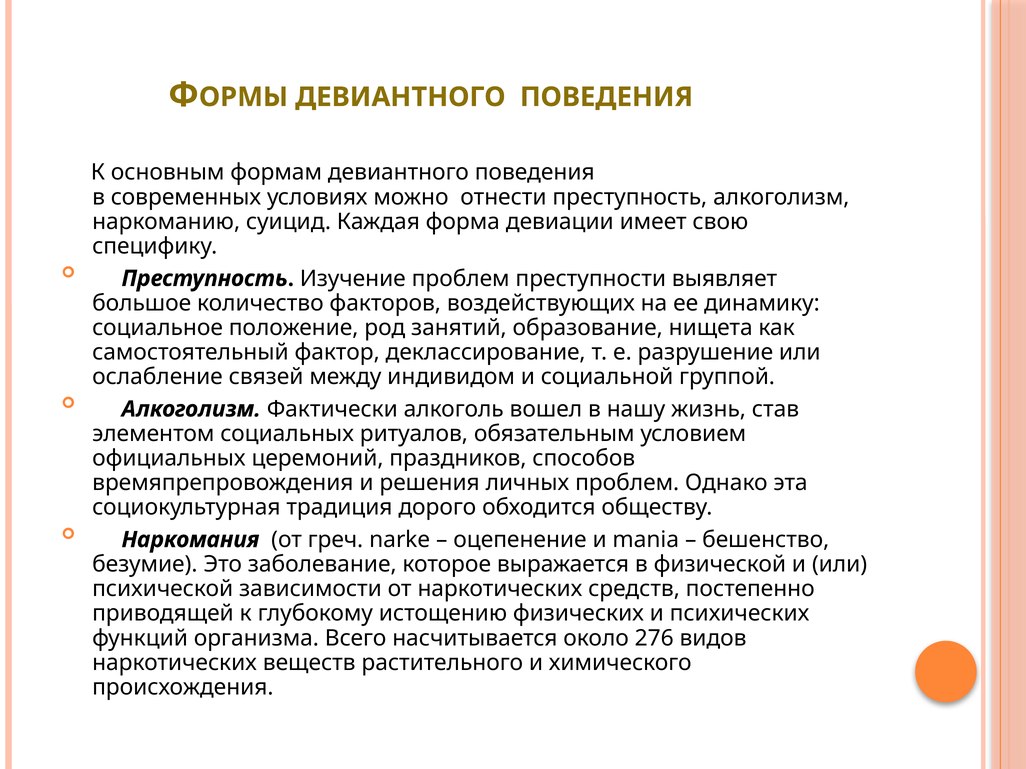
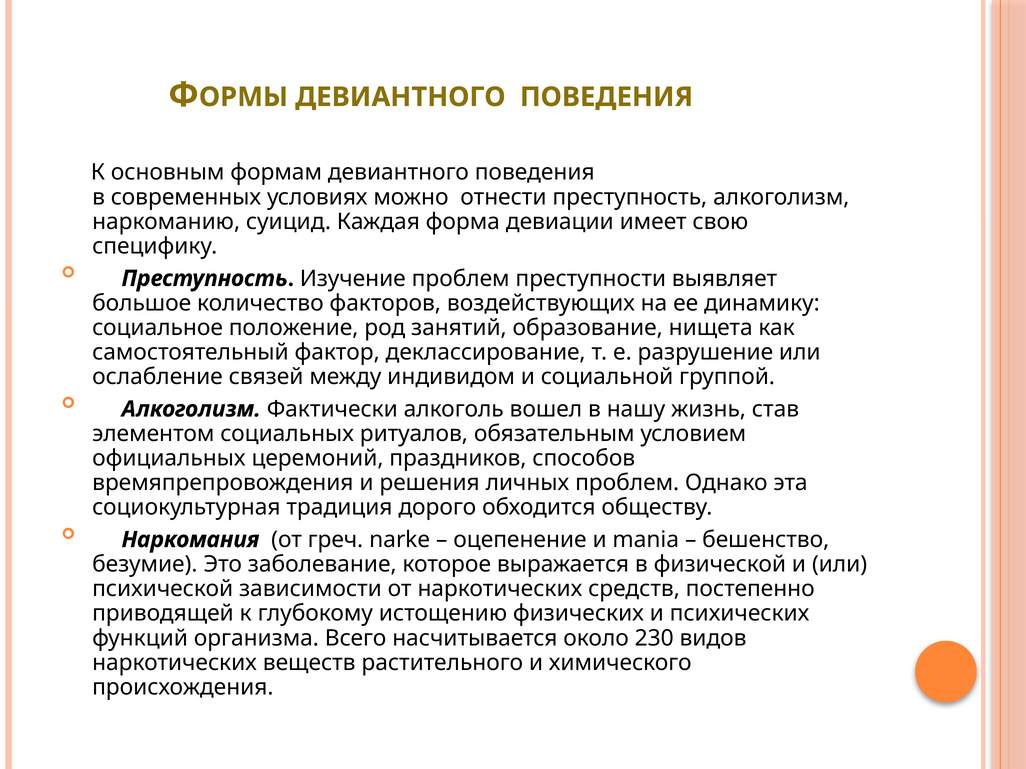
276: 276 -> 230 (654, 638)
